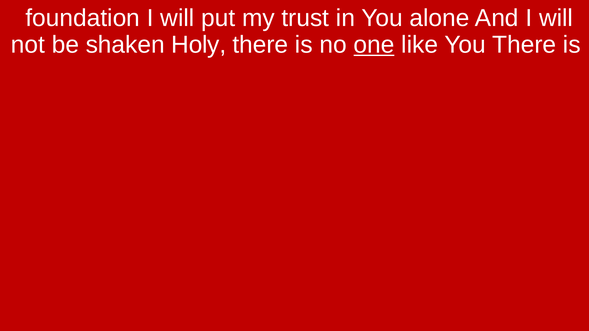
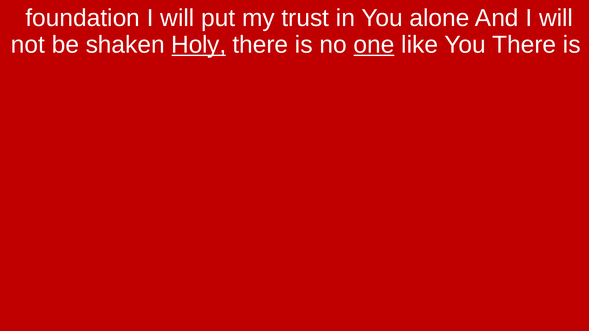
Holy underline: none -> present (199, 45)
